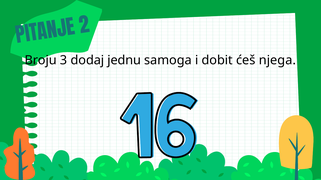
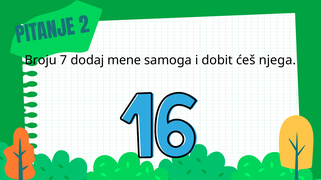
3: 3 -> 7 (64, 60)
jednu: jednu -> mene (124, 60)
